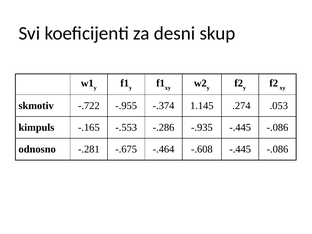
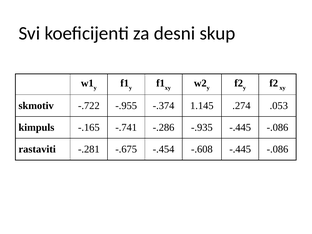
-.553: -.553 -> -.741 (126, 127)
odnosno: odnosno -> rastaviti (37, 149)
-.464: -.464 -> -.454 (164, 149)
